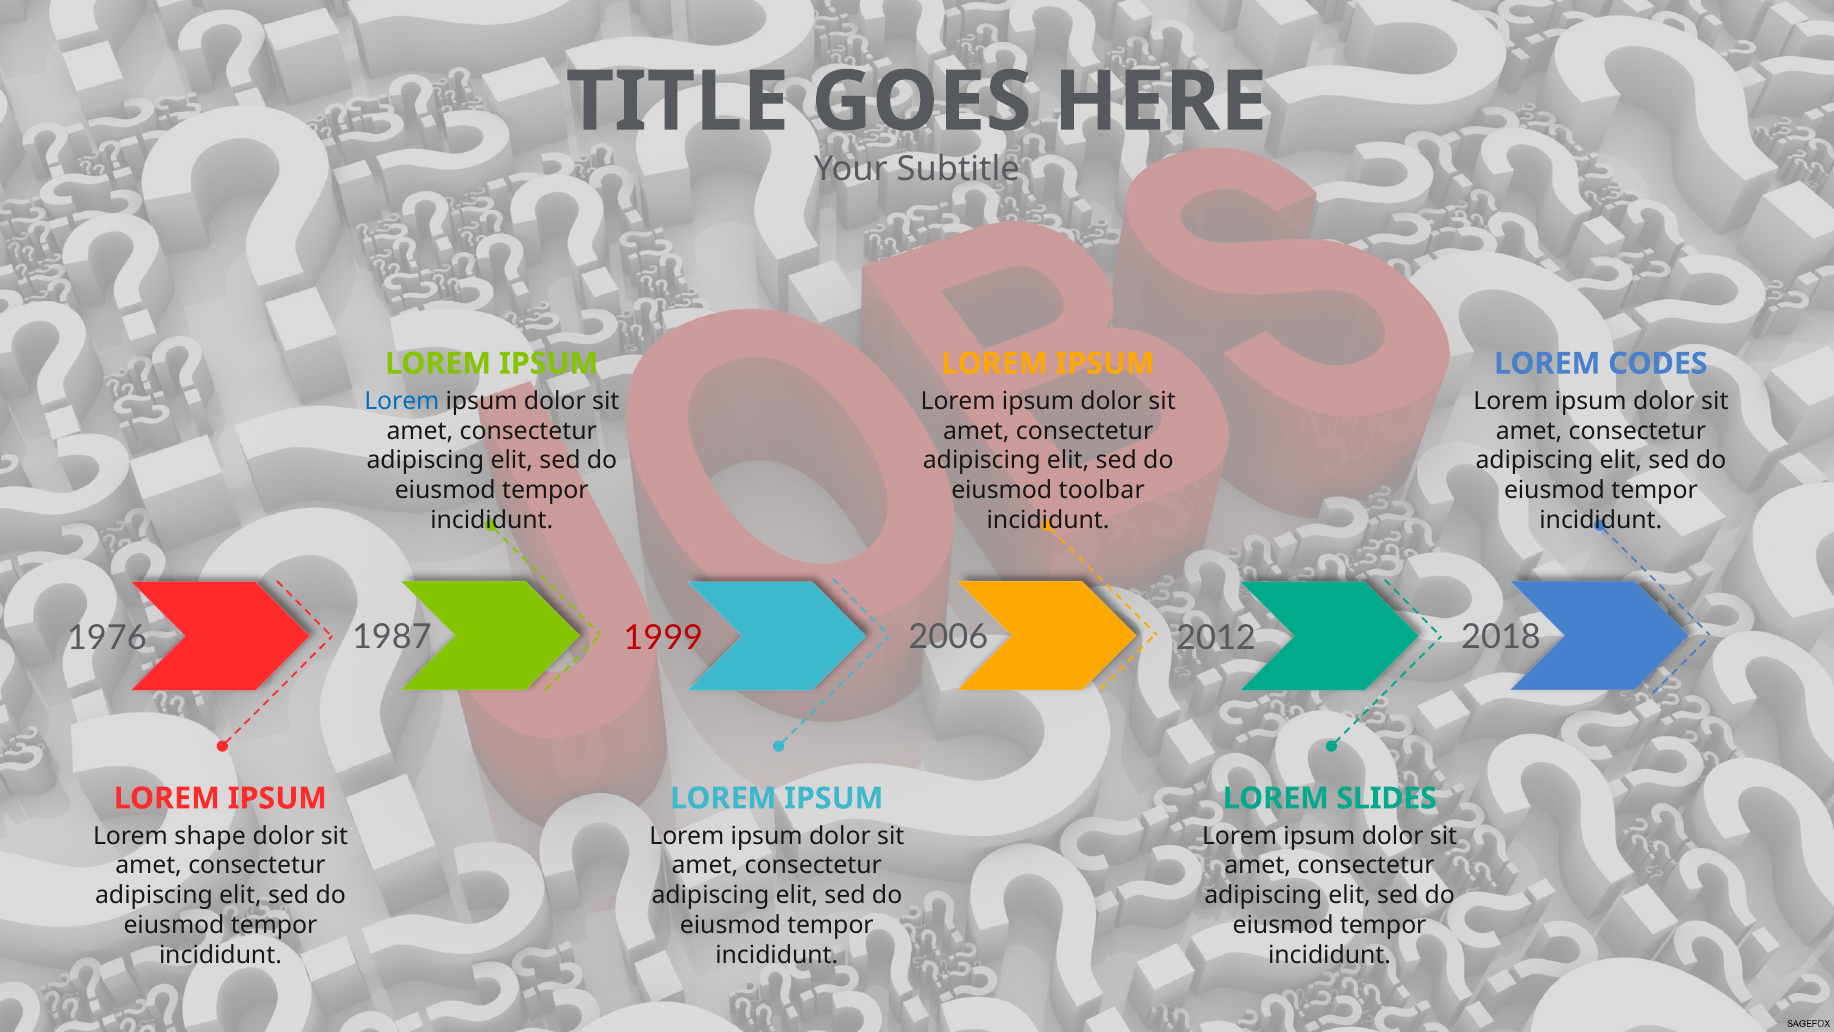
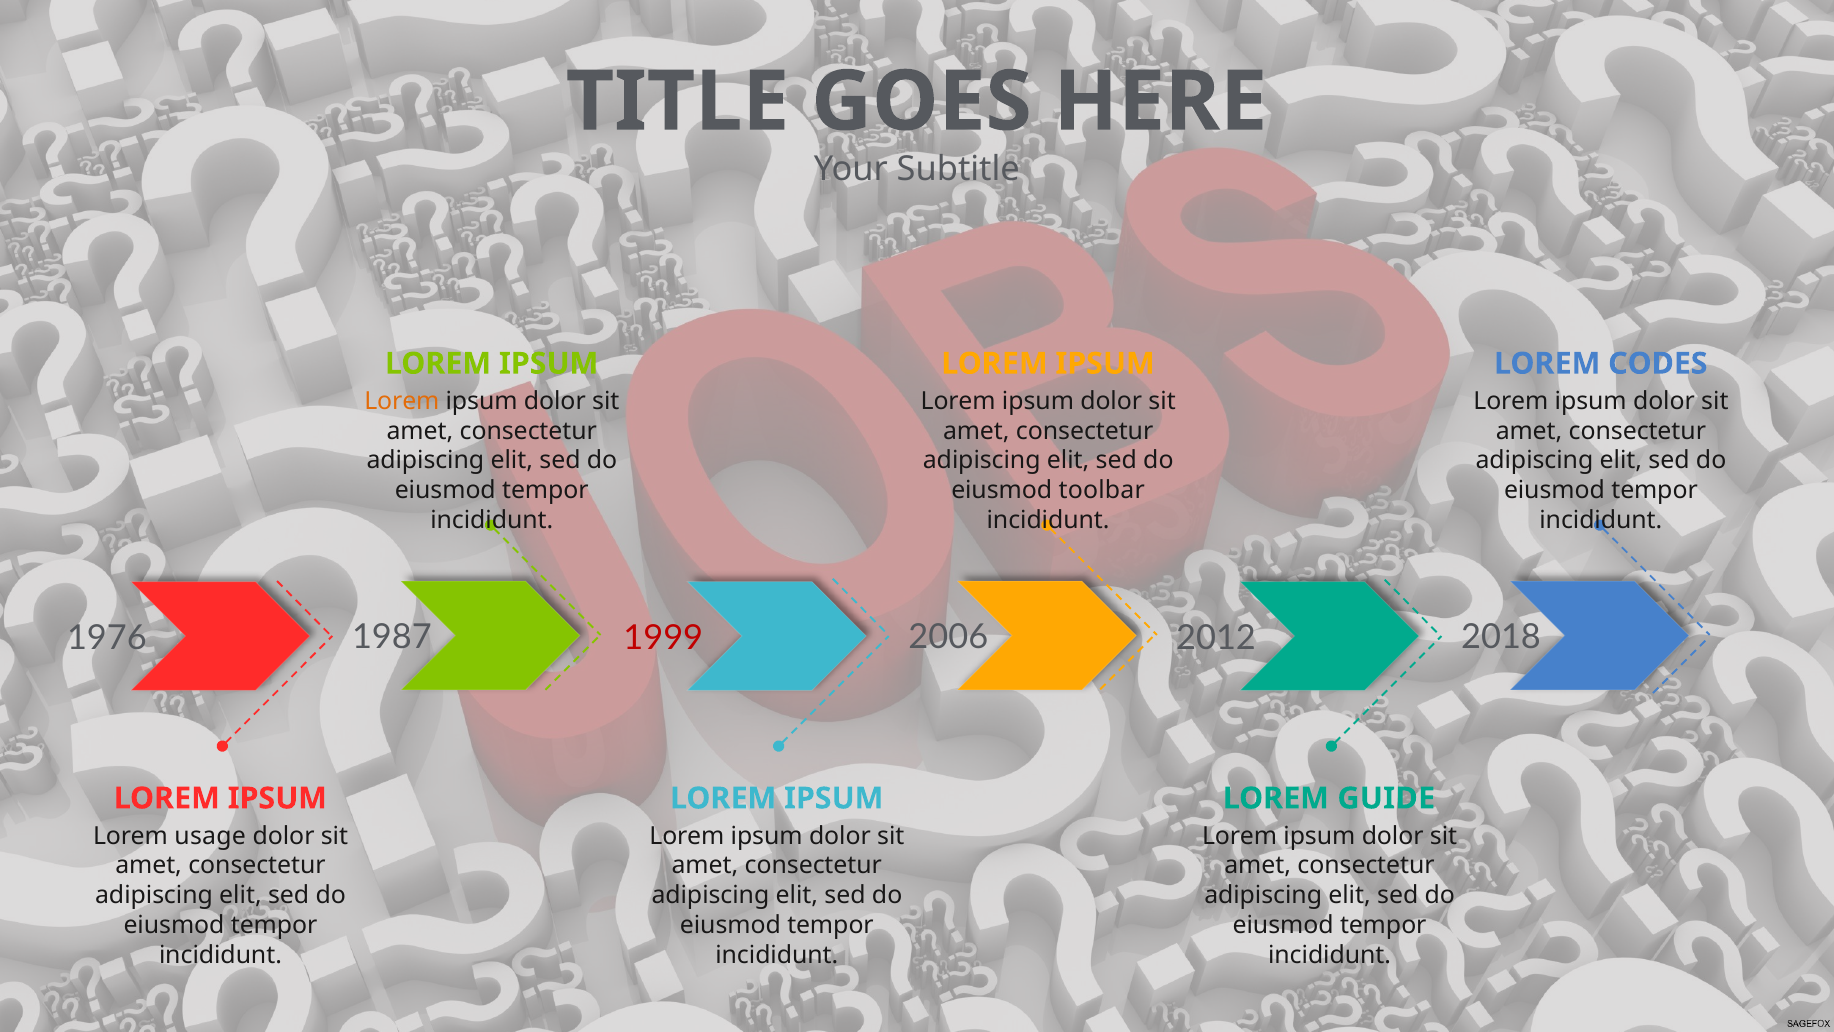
Lorem colour: blue -> orange (402, 401)
SLIDES: SLIDES -> GUIDE (1386, 798)
shape: shape -> usage (210, 836)
